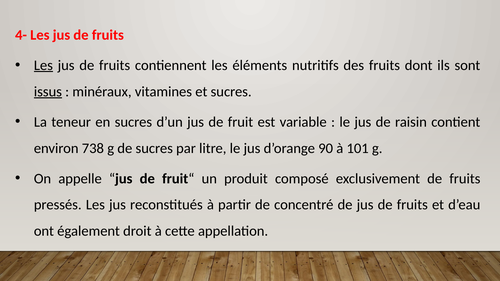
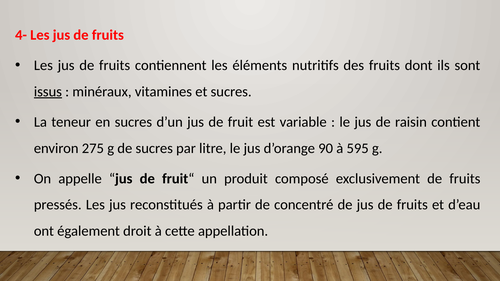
Les underline: present -> none (43, 65)
738: 738 -> 275 (93, 148)
101: 101 -> 595 (358, 148)
